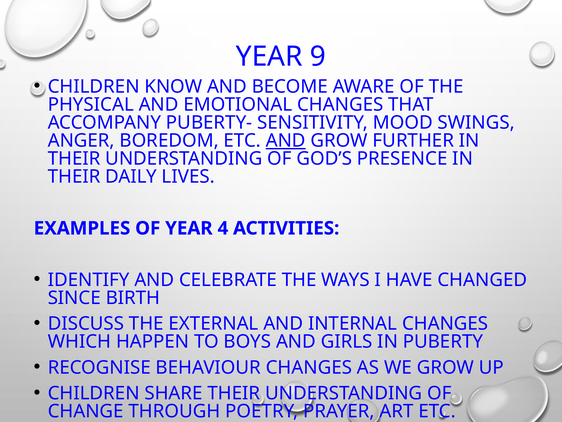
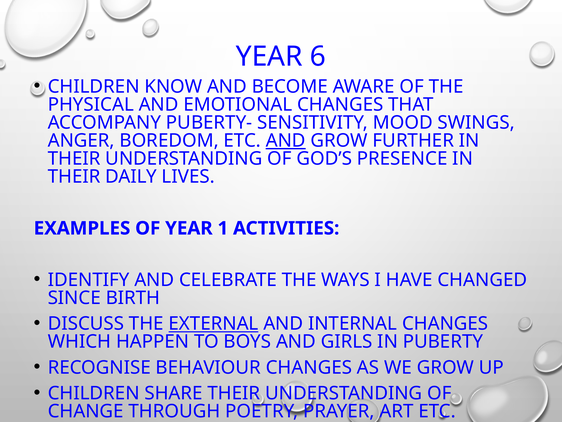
9: 9 -> 6 (318, 57)
4: 4 -> 1 (223, 228)
EXTERNAL underline: none -> present (214, 323)
